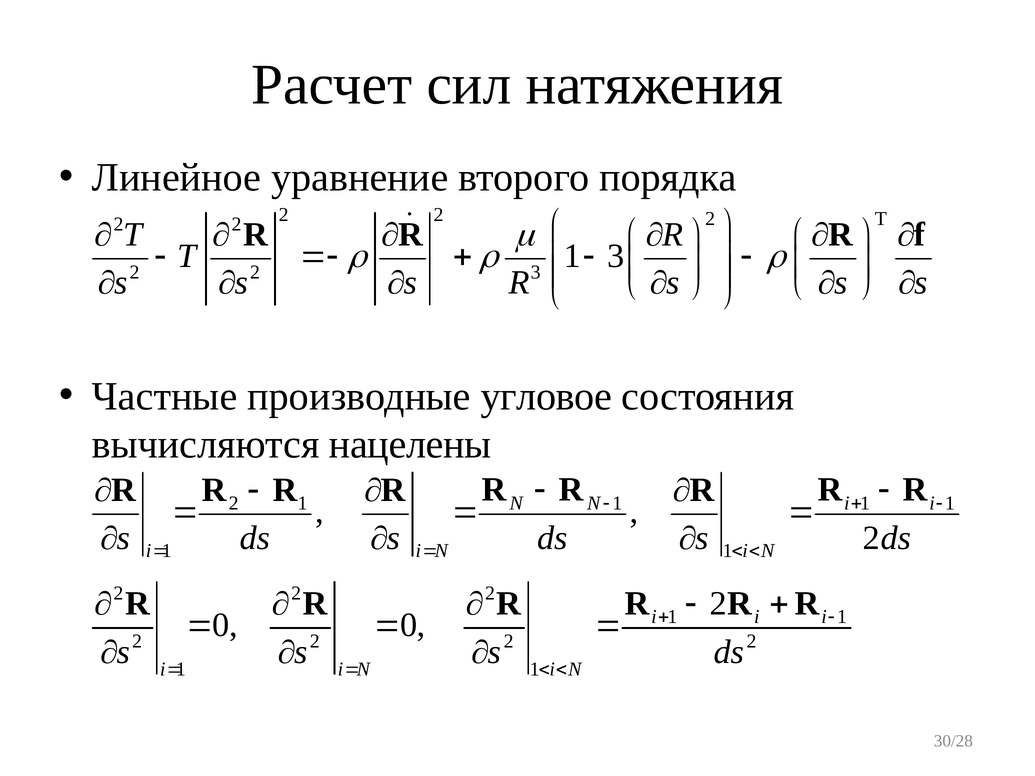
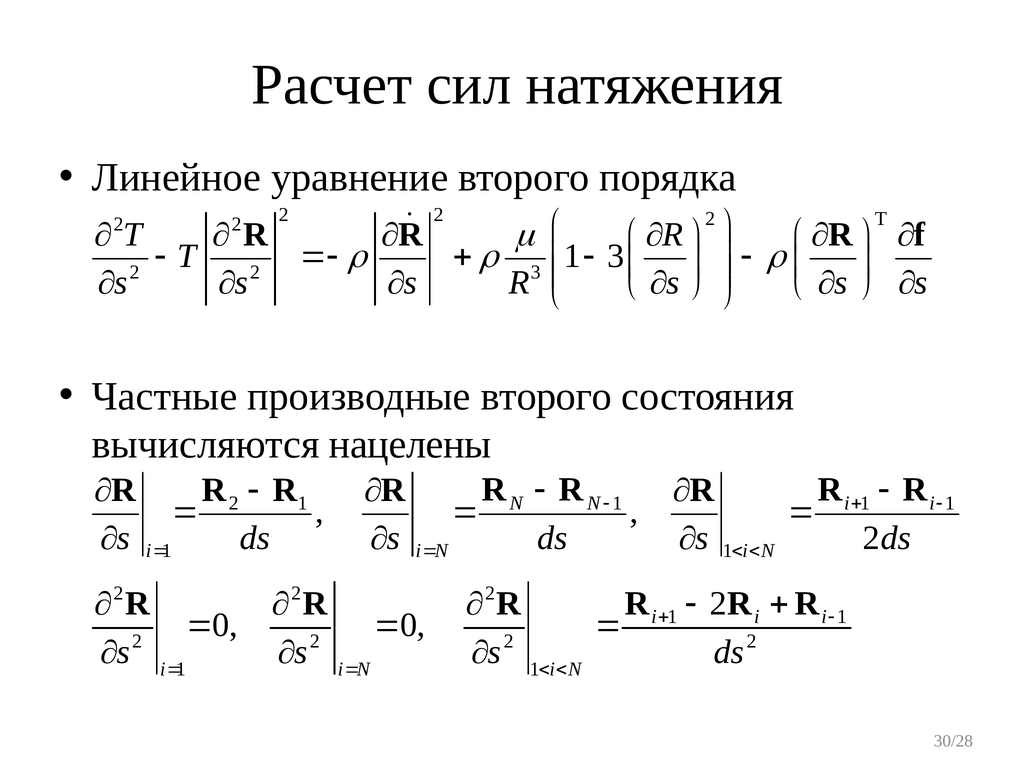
производные угловое: угловое -> второго (546, 396)
